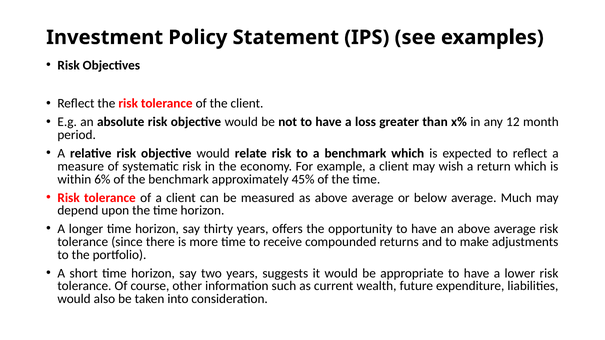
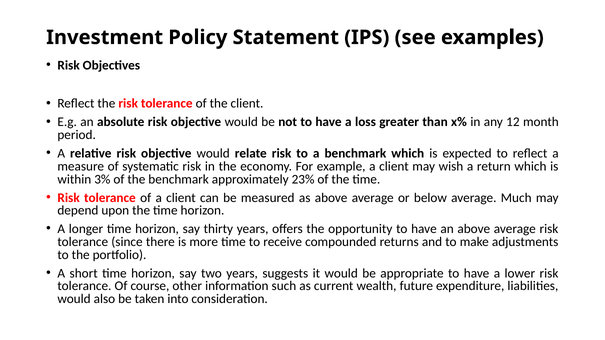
6%: 6% -> 3% (102, 179)
45%: 45% -> 23% (303, 179)
